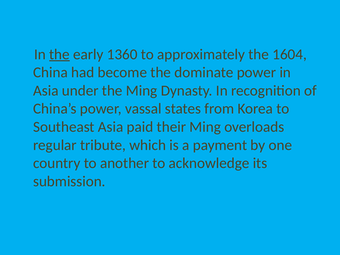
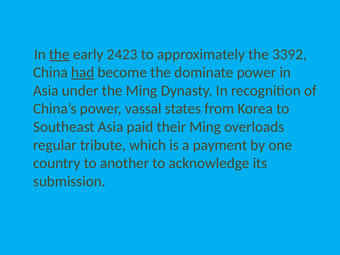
1360: 1360 -> 2423 (122, 54)
1604: 1604 -> 3392 (290, 54)
had underline: none -> present (83, 72)
